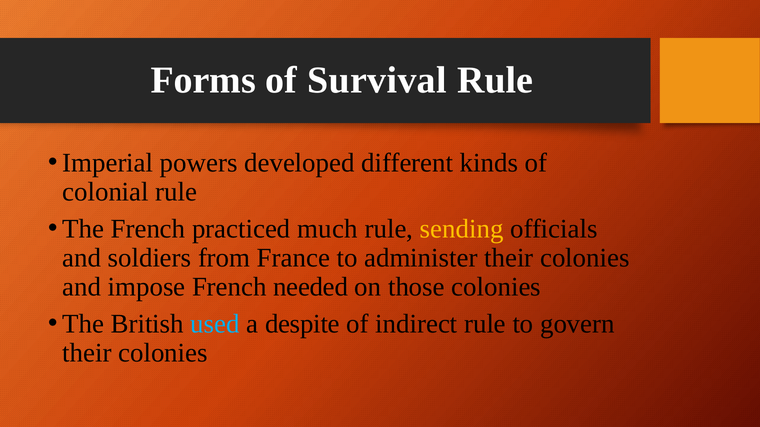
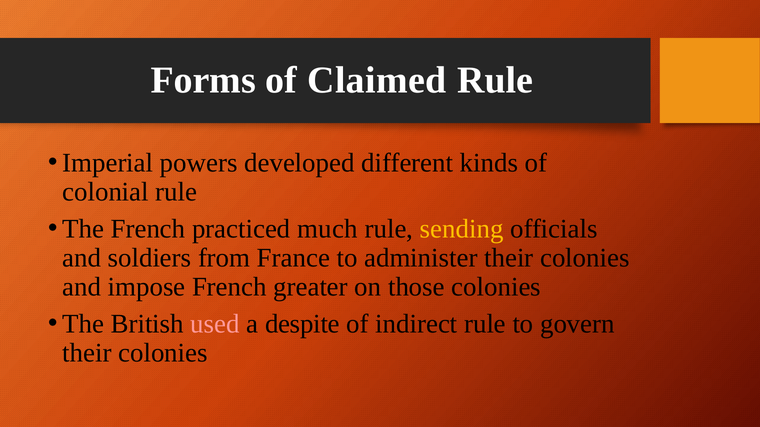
Survival: Survival -> Claimed (377, 80)
needed: needed -> greater (311, 287)
used colour: light blue -> pink (215, 324)
